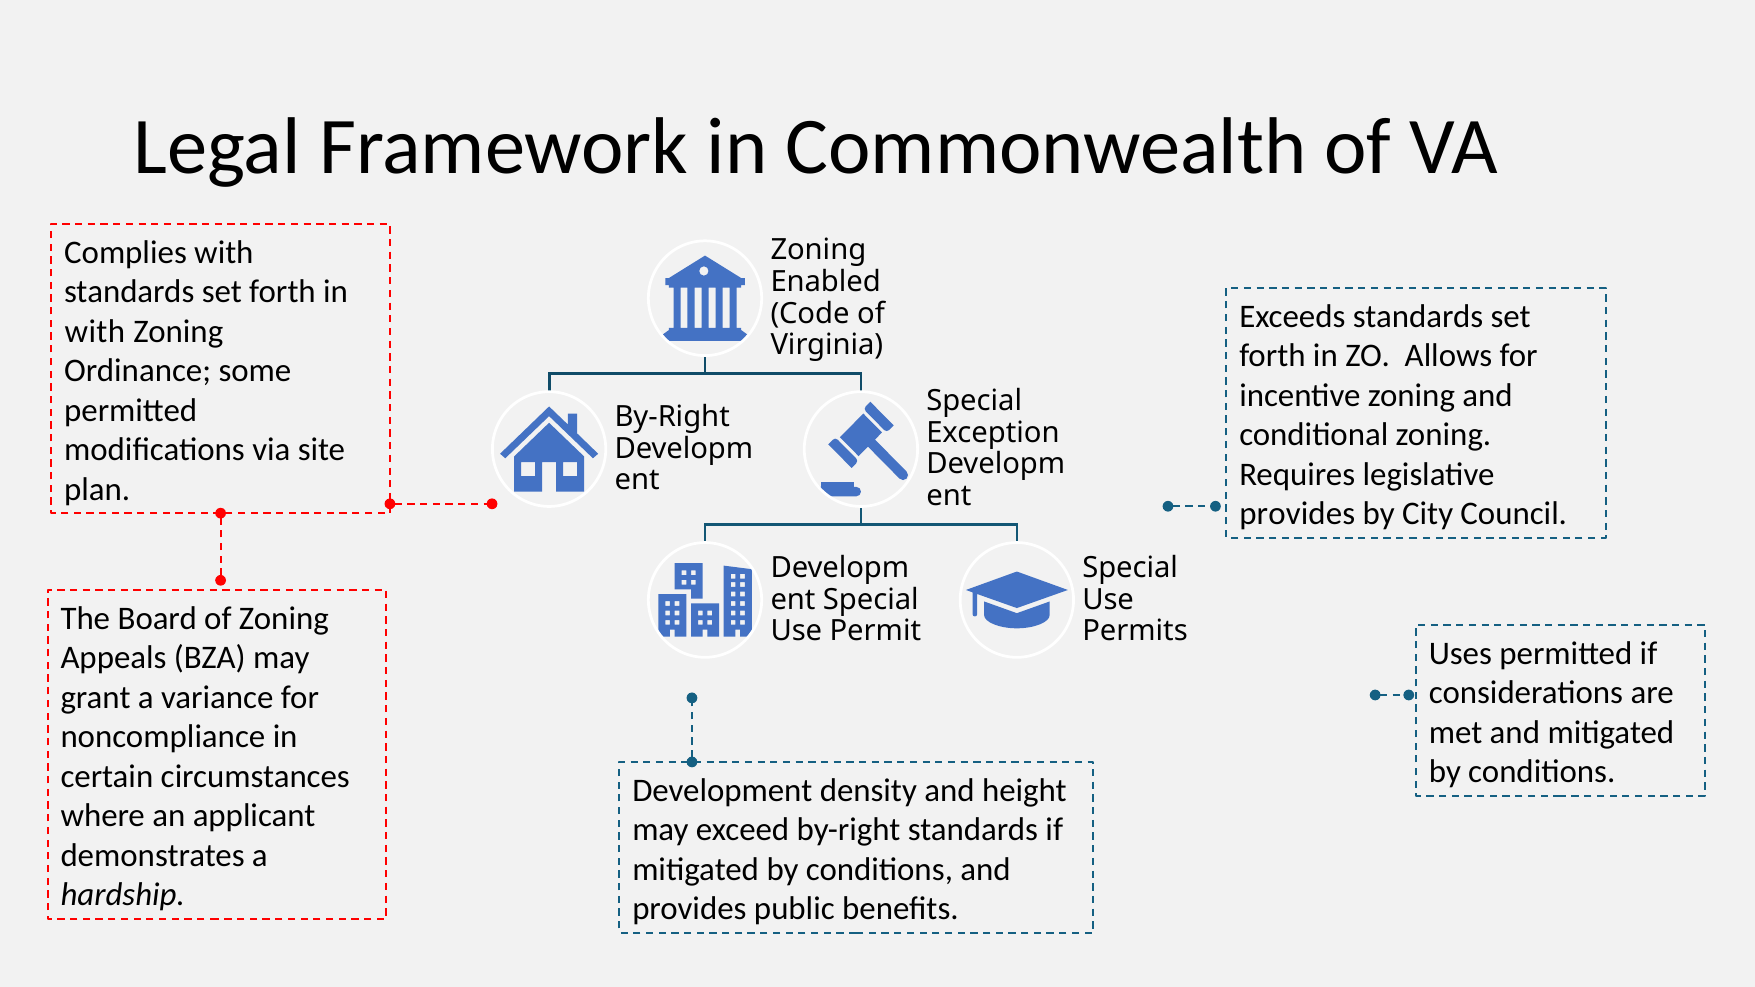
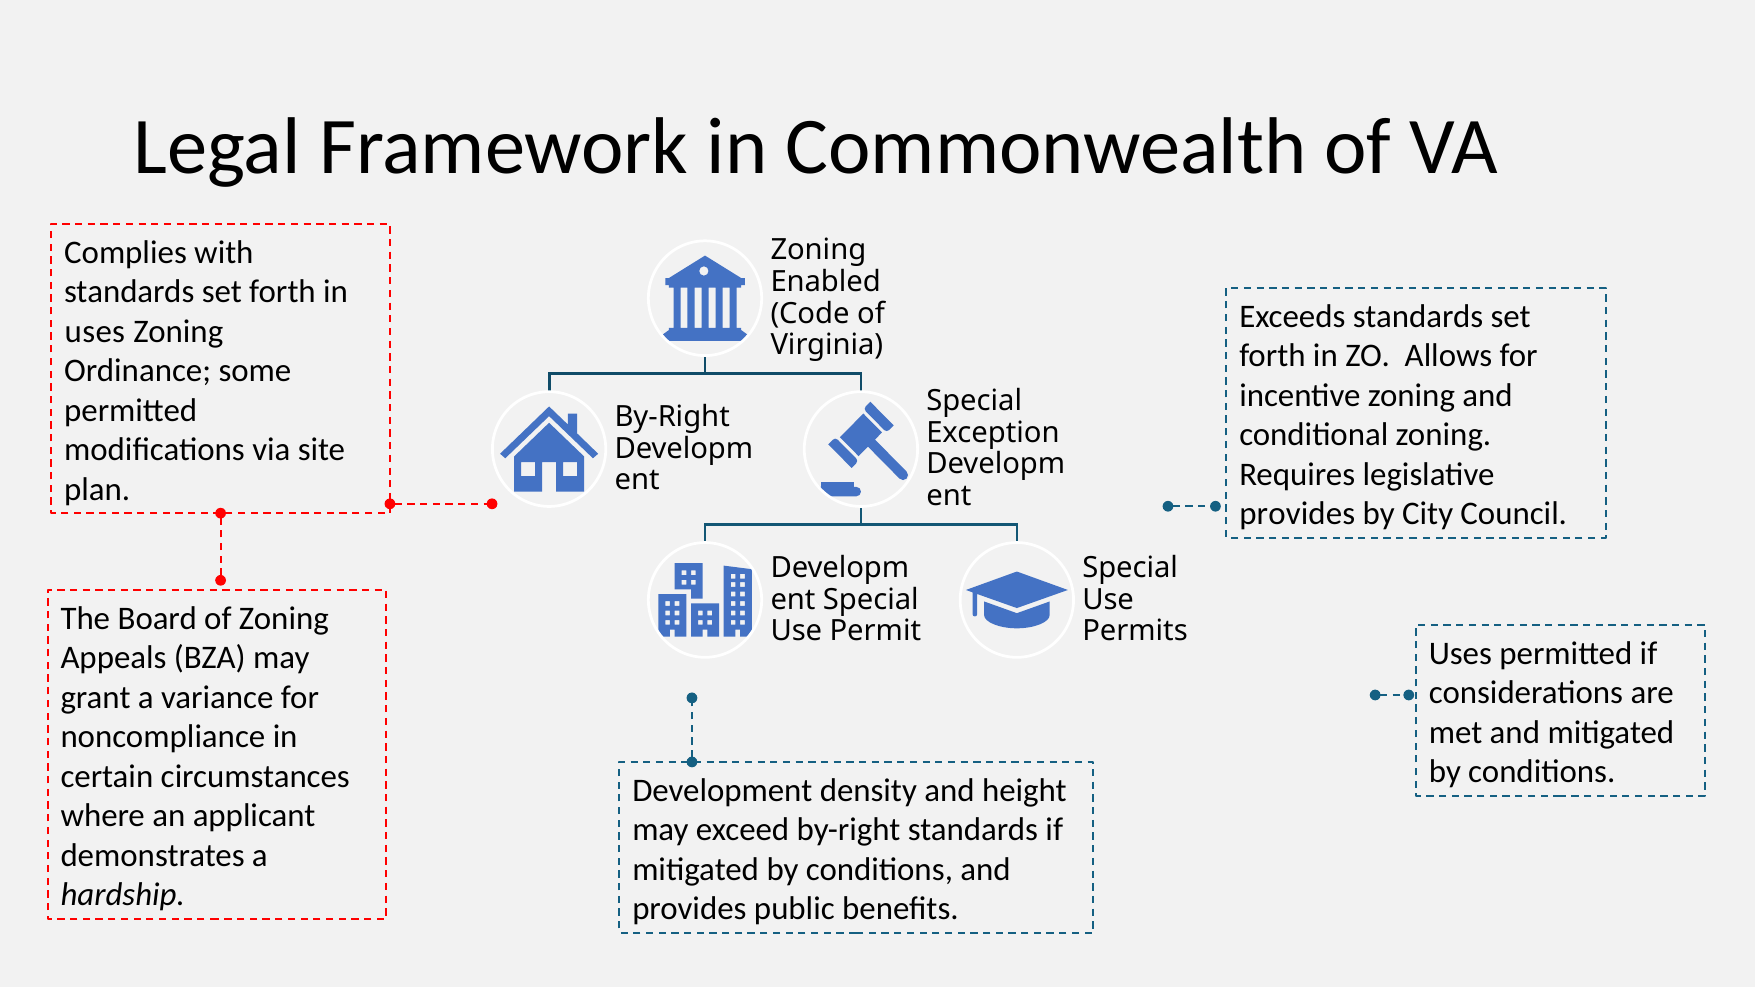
with: with -> uses (95, 331)
